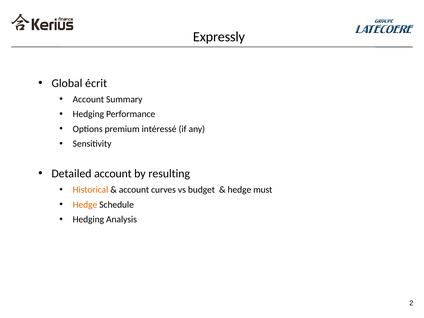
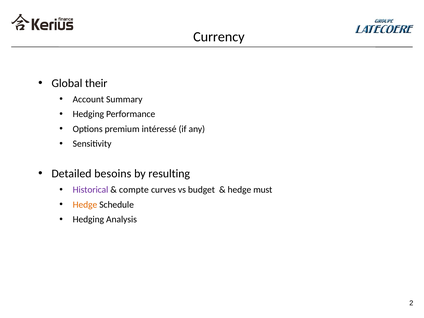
Expressly: Expressly -> Currency (219, 37)
écrit: écrit -> their (96, 83)
Detailed account: account -> besoins (113, 174)
Historical colour: orange -> purple (91, 190)
account: account -> compte (134, 190)
